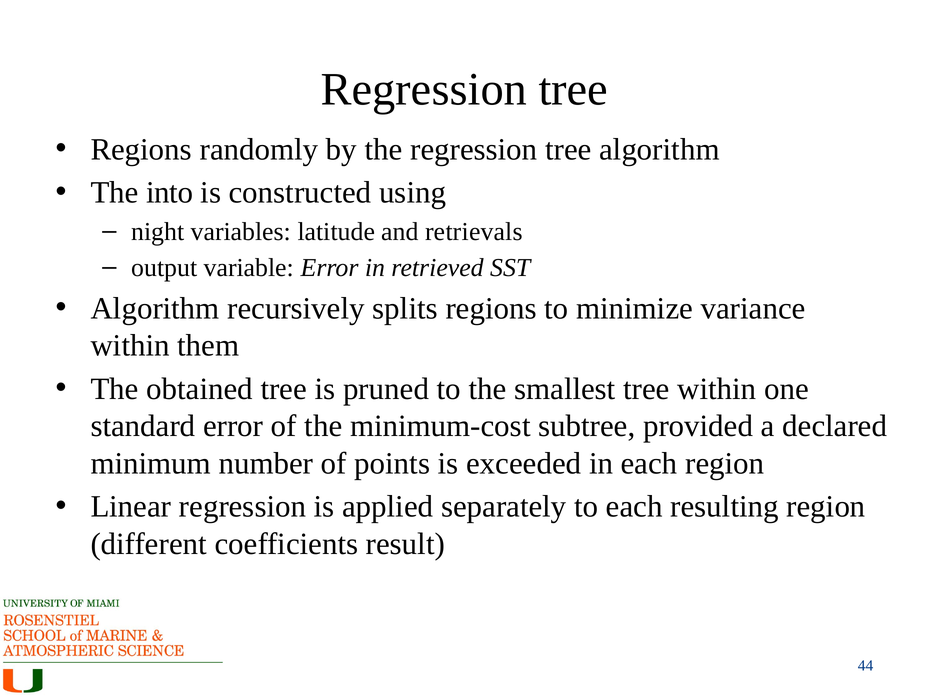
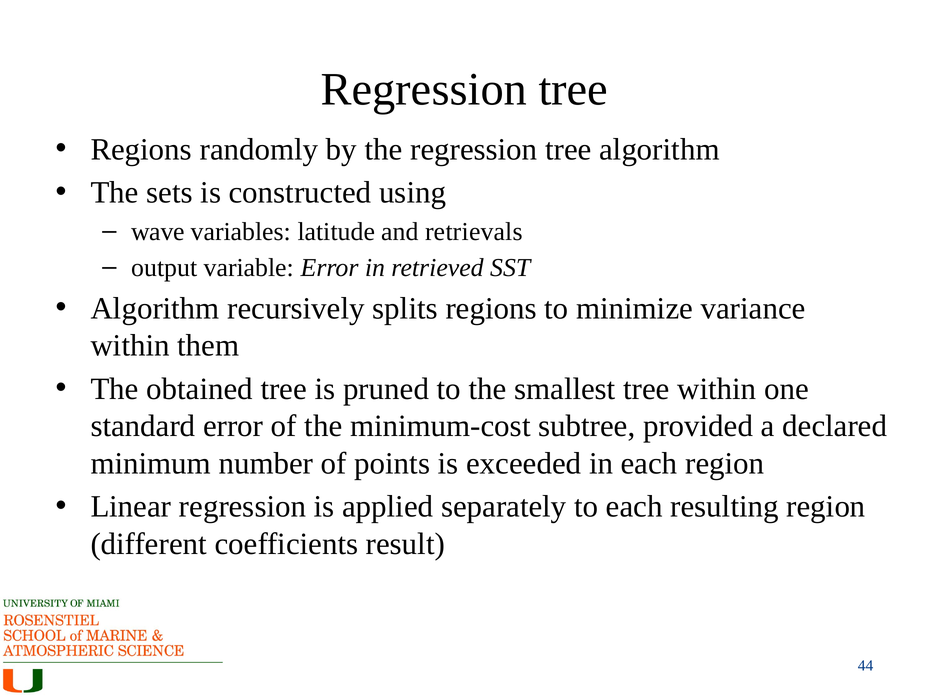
into: into -> sets (169, 193)
night: night -> wave (158, 232)
